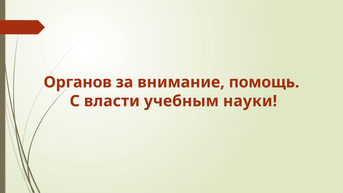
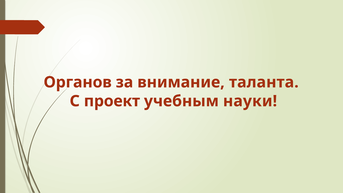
помощь: помощь -> таланта (264, 82)
власти: власти -> проект (112, 101)
